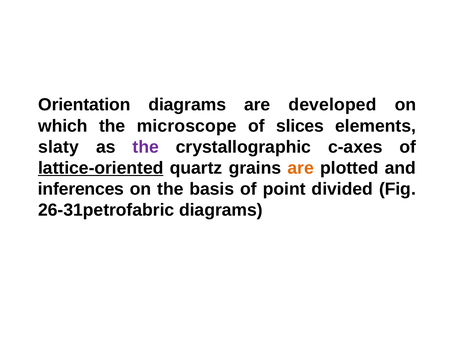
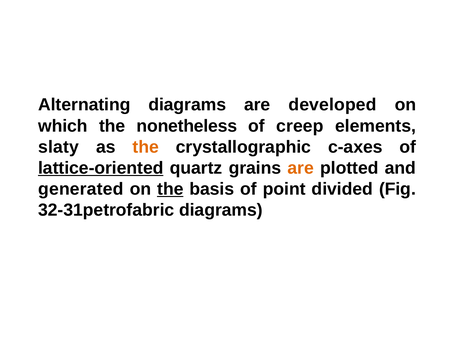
Orientation: Orientation -> Alternating (84, 105)
microscope: microscope -> nonetheless (187, 126)
slices: slices -> creep (300, 126)
the colour: purple -> orange (146, 147)
inferences: inferences -> generated (81, 189)
the underline: none -> present (170, 189)
26-31petrofabric: 26-31petrofabric -> 32-31petrofabric (106, 210)
